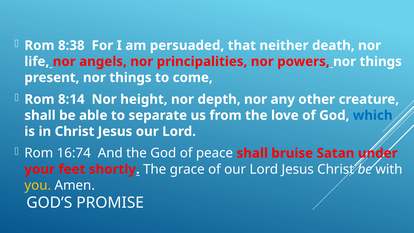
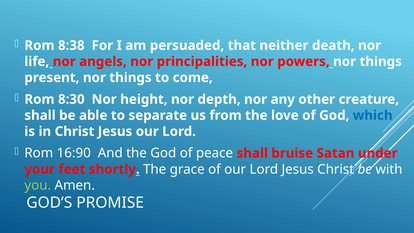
8:14: 8:14 -> 8:30 (71, 99)
16:74: 16:74 -> 16:90 (74, 153)
you colour: yellow -> light green (38, 185)
